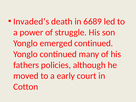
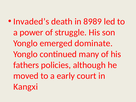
6689: 6689 -> 8989 (93, 21)
emerged continued: continued -> dominate (94, 43)
Cotton: Cotton -> Kangxi (26, 87)
